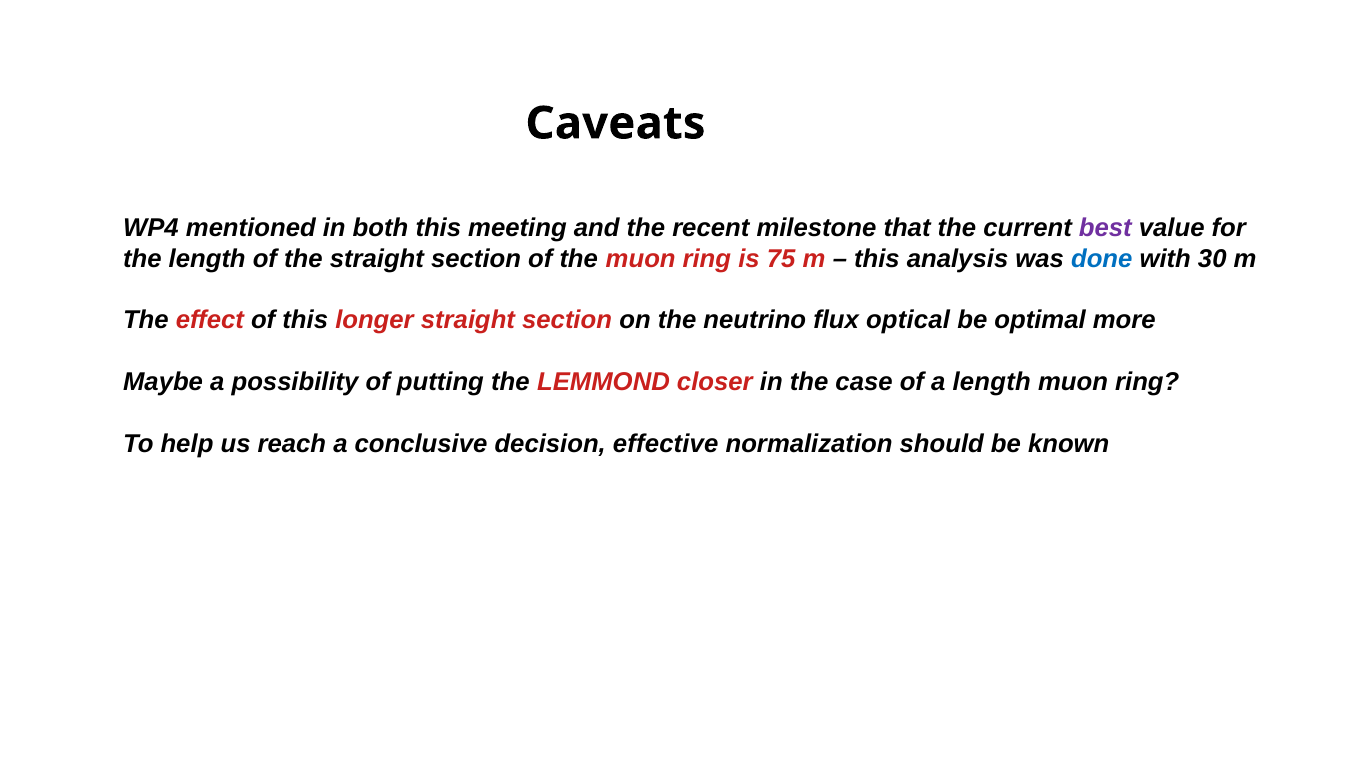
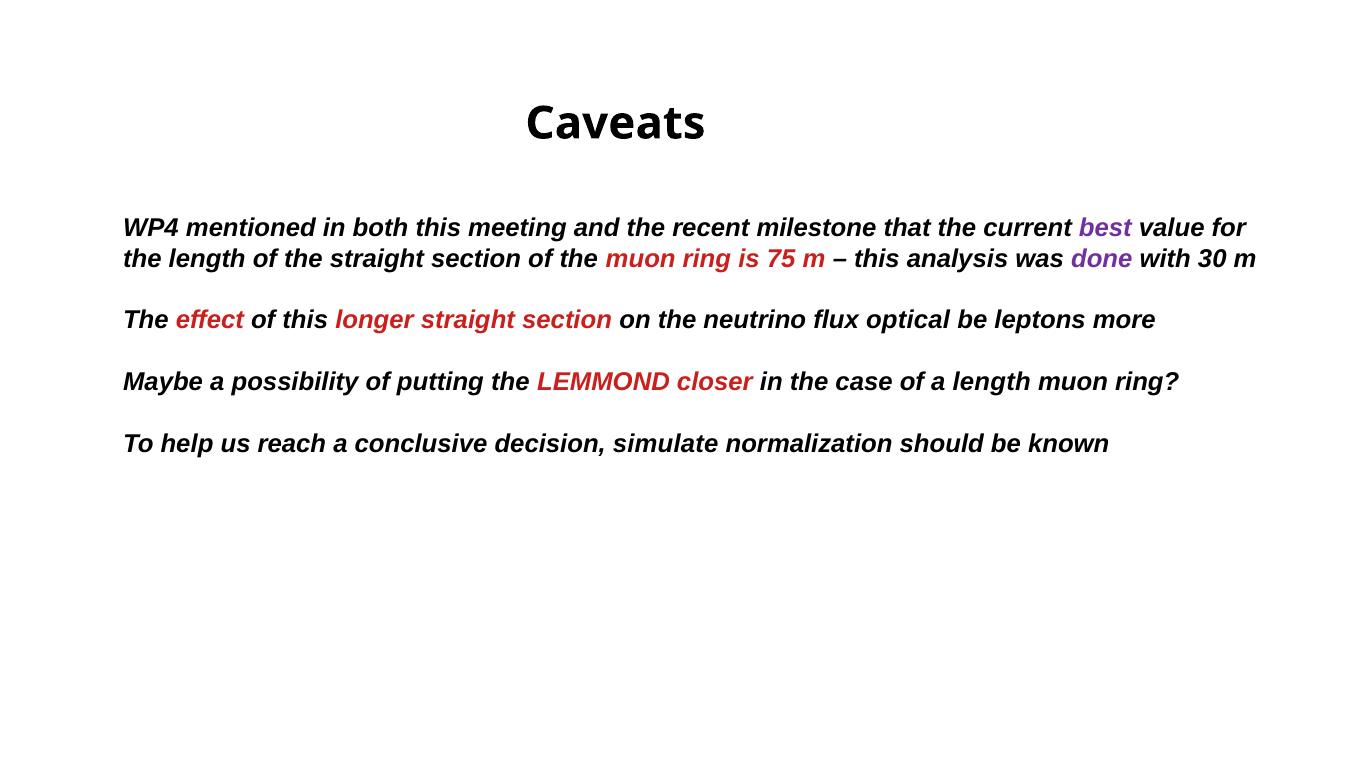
done colour: blue -> purple (1102, 259)
optimal: optimal -> leptons (1040, 320)
effective: effective -> simulate (666, 444)
